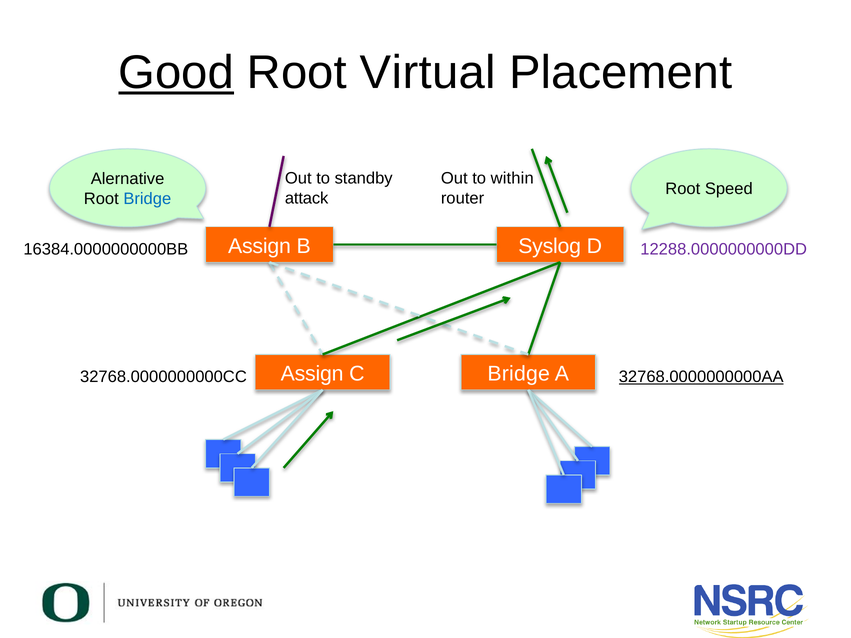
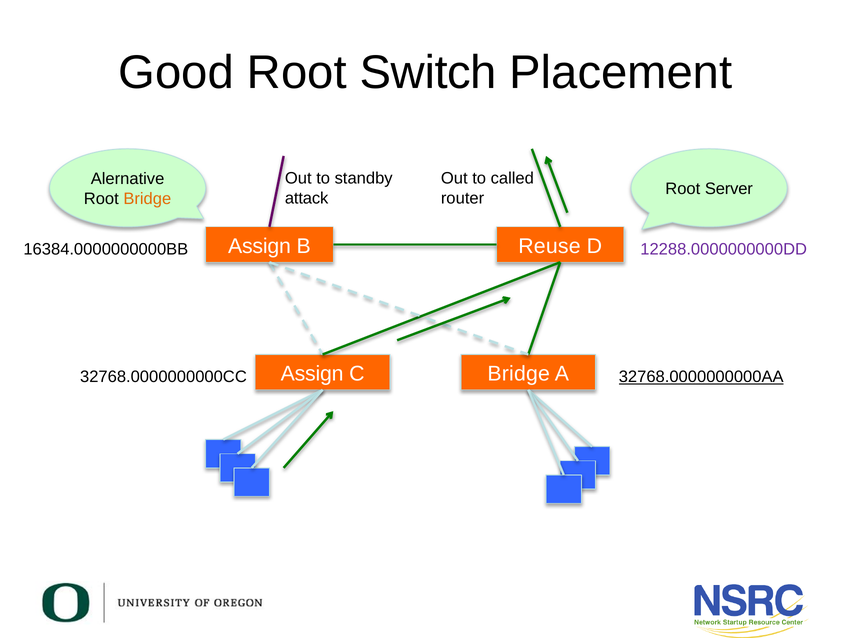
Good underline: present -> none (176, 73)
Virtual: Virtual -> Switch (428, 73)
within: within -> called (512, 178)
Speed: Speed -> Server (729, 189)
Bridge colour: blue -> orange (147, 199)
Syslog: Syslog -> Reuse (549, 246)
